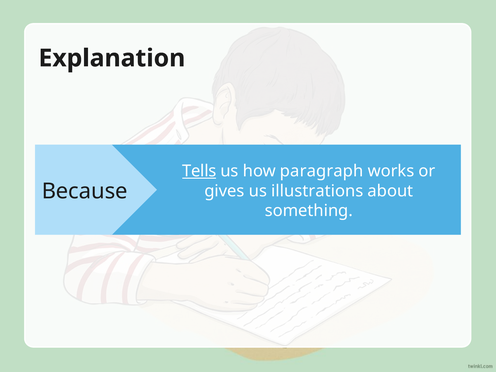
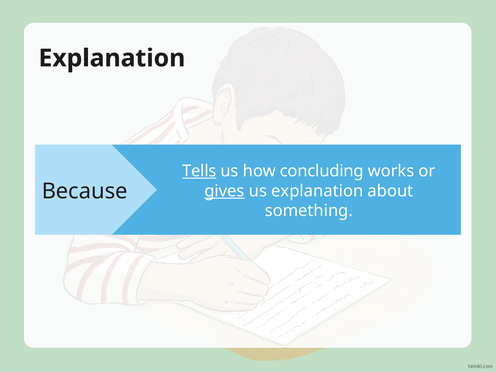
paragraph: paragraph -> concluding (322, 171)
gives underline: none -> present (225, 191)
us illustrations: illustrations -> explanation (317, 191)
